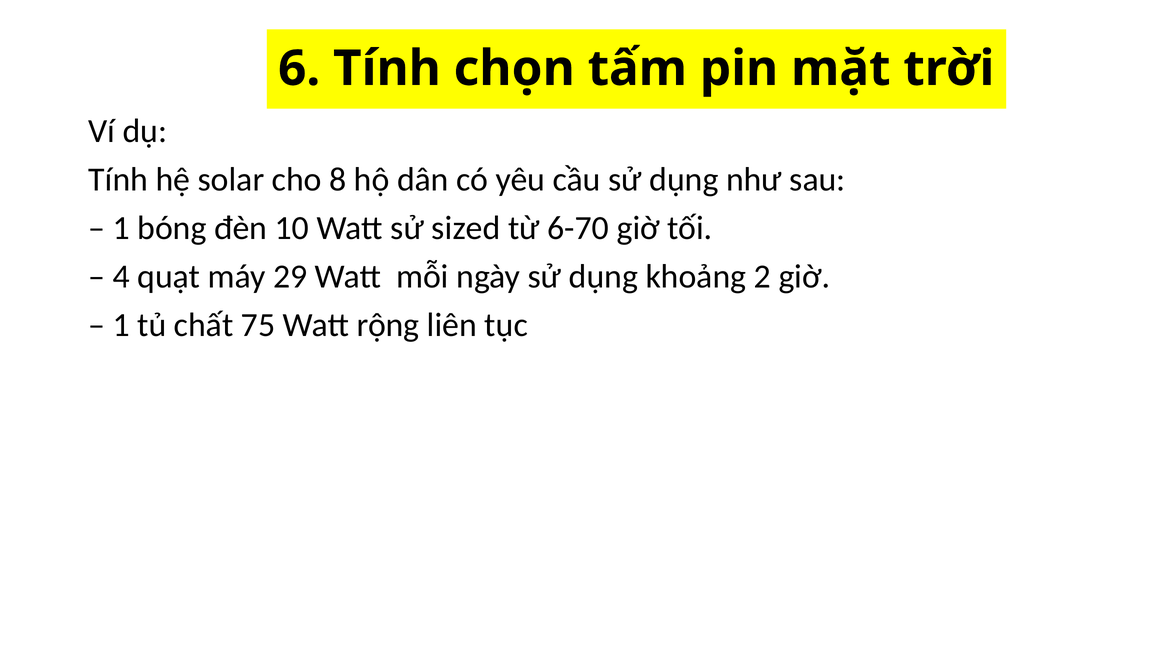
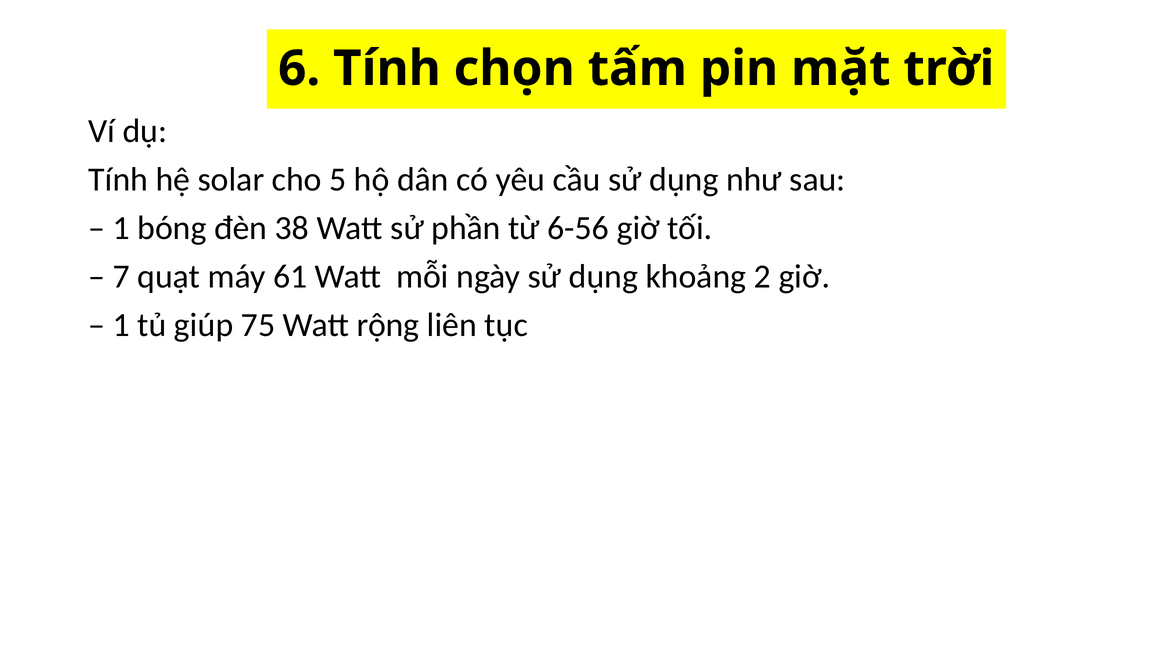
8: 8 -> 5 (338, 180)
10: 10 -> 38 (292, 228)
sized: sized -> phần (466, 228)
6-70: 6-70 -> 6-56 (578, 228)
4: 4 -> 7 (121, 277)
29: 29 -> 61 (290, 277)
chất: chất -> giúp (204, 325)
